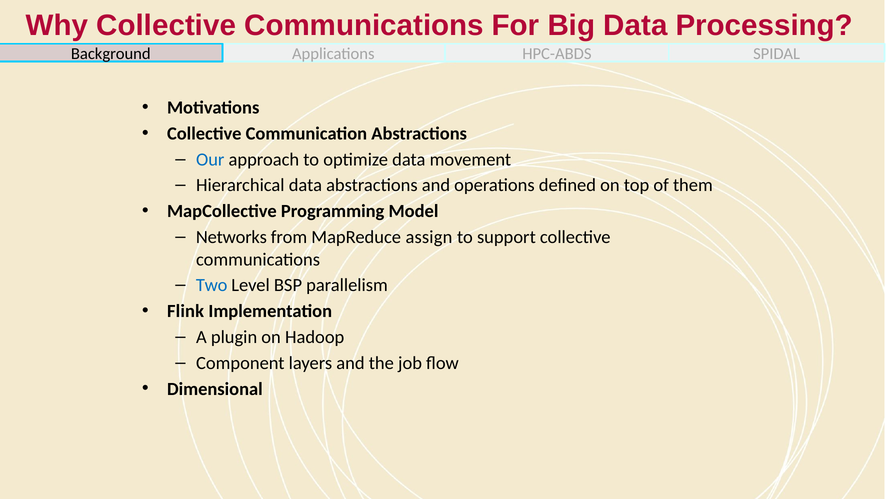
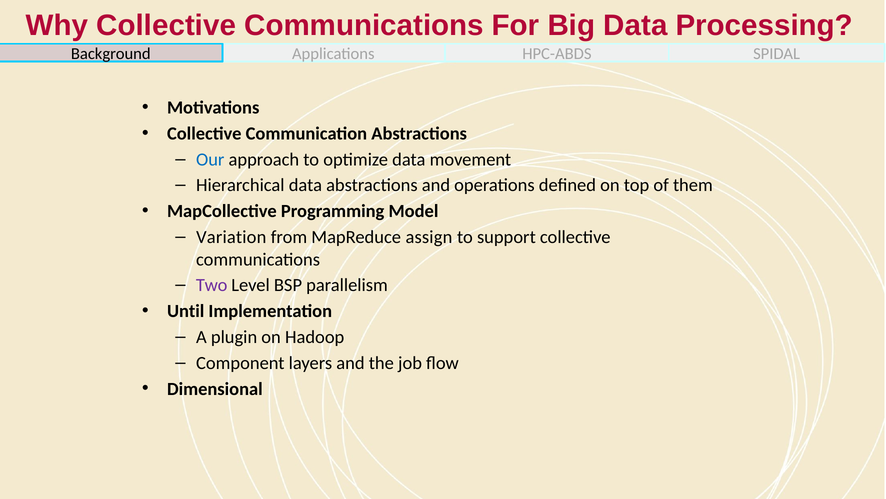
Networks: Networks -> Variation (231, 237)
Two colour: blue -> purple (212, 285)
Flink: Flink -> Until (186, 311)
